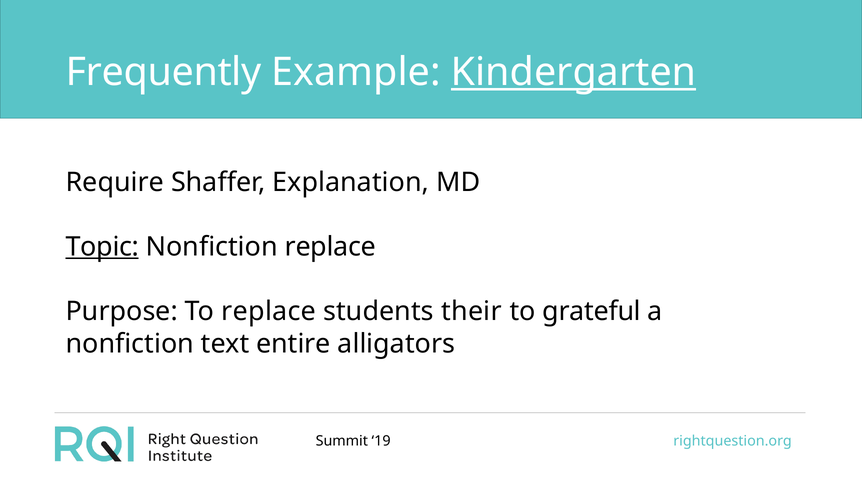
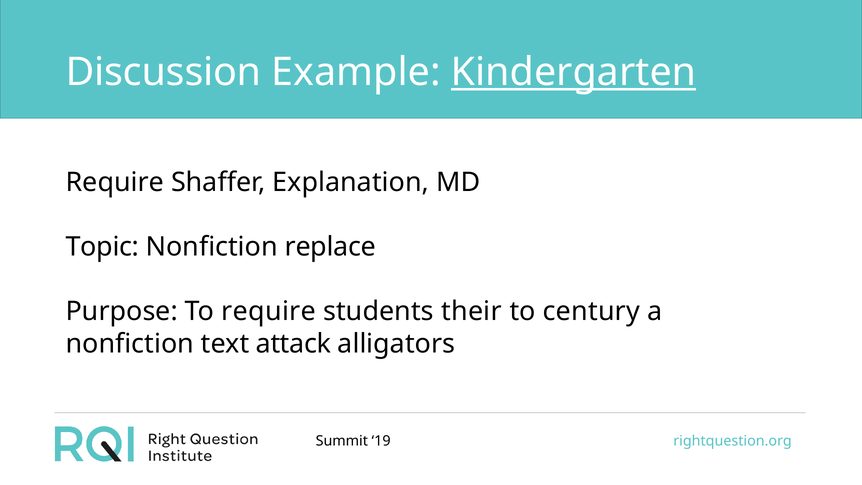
Frequently: Frequently -> Discussion (164, 72)
Topic underline: present -> none (102, 247)
To replace: replace -> require (269, 311)
grateful: grateful -> century (591, 311)
entire: entire -> attack (293, 344)
